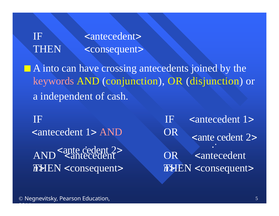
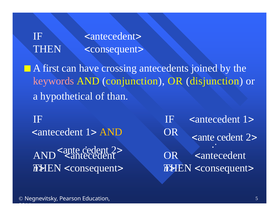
into: into -> first (51, 68)
independent: independent -> hypothetical (67, 96)
cash: cash -> than (118, 96)
AND colour: pink -> yellow (111, 132)
